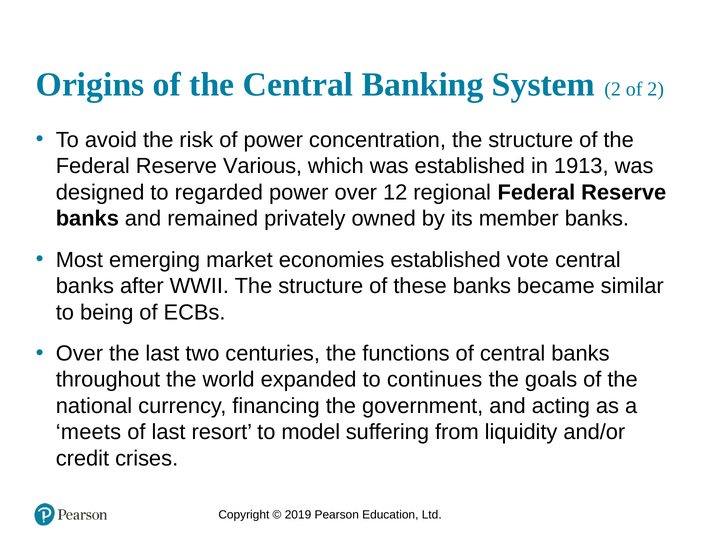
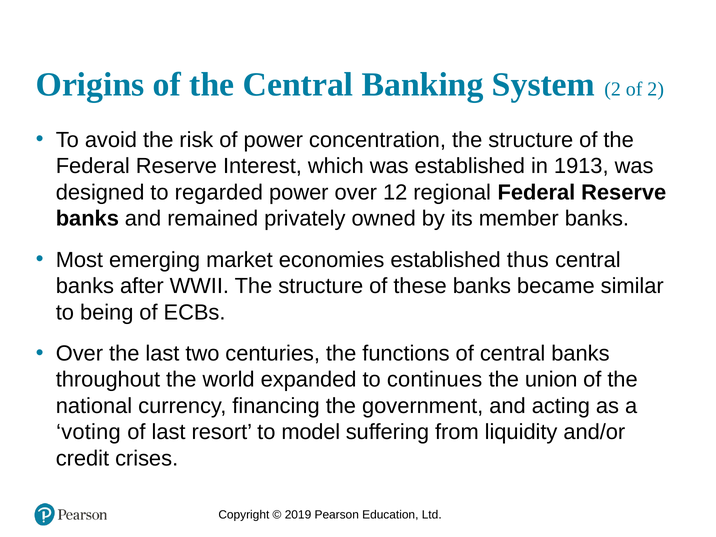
Various: Various -> Interest (262, 166)
vote: vote -> thus (528, 260)
goals: goals -> union (551, 380)
meets: meets -> voting (88, 432)
